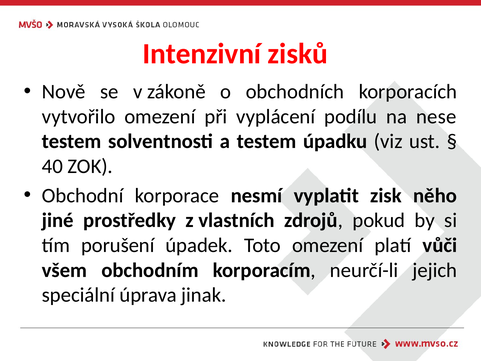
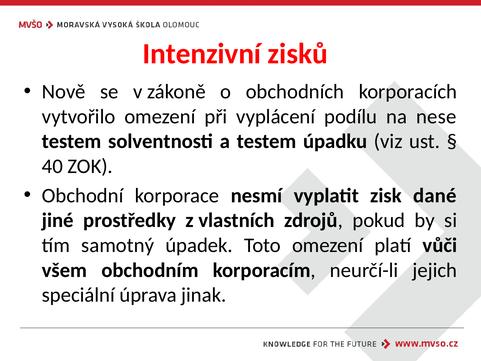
něho: něho -> dané (435, 195)
porušení: porušení -> samotný (118, 245)
